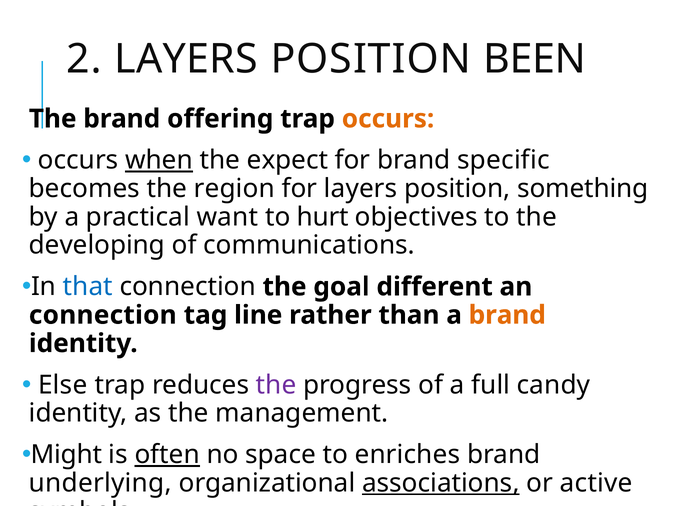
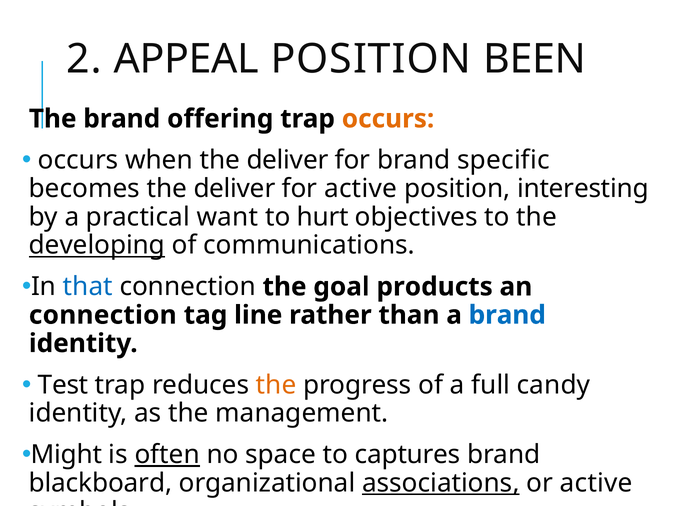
2 LAYERS: LAYERS -> APPEAL (186, 59)
when underline: present -> none (159, 160)
expect: expect -> deliver (287, 160)
becomes the region: region -> deliver (234, 188)
for layers: layers -> active (361, 188)
something: something -> interesting (583, 188)
developing underline: none -> present (97, 245)
different: different -> products (435, 286)
brand colour: orange -> blue (507, 315)
Else: Else -> Test (63, 384)
the colour: purple -> orange (276, 384)
enriches: enriches -> captures (408, 454)
underlying: underlying -> blackboard (100, 483)
